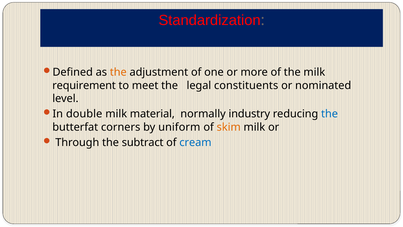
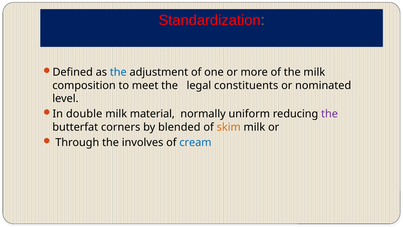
the colour: orange -> blue (118, 72)
requirement: requirement -> composition (84, 85)
industry: industry -> uniform (249, 114)
the colour: blue -> purple (330, 114)
uniform: uniform -> blended (179, 127)
subtract: subtract -> involves (143, 143)
